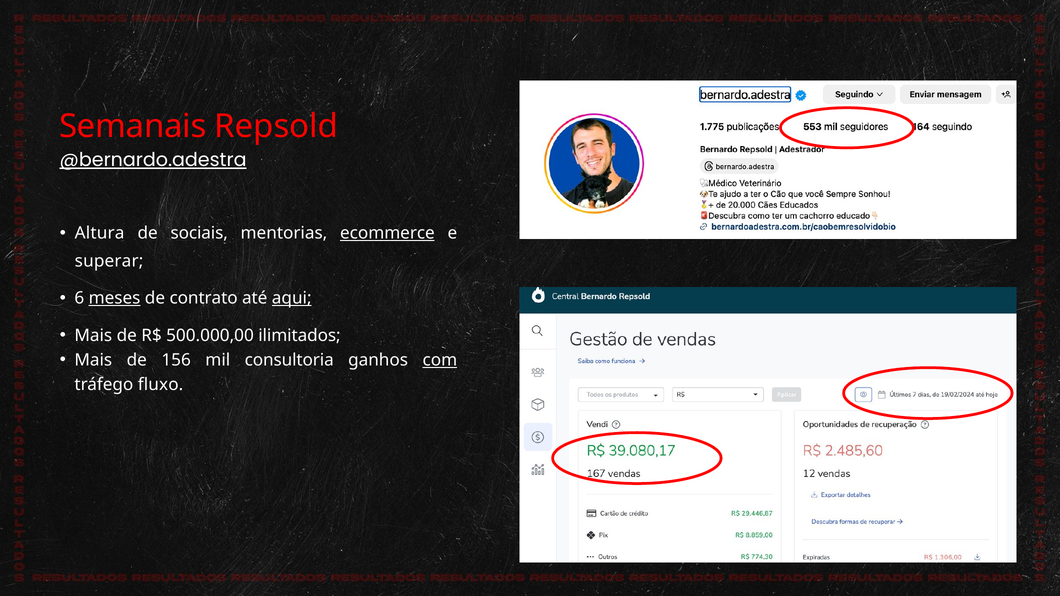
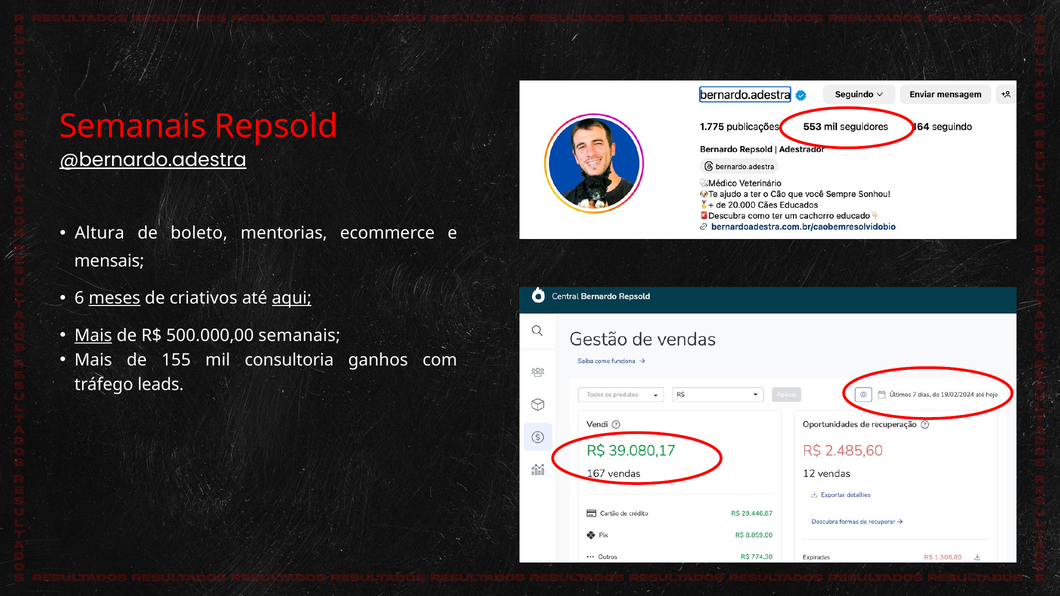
sociais: sociais -> boleto (199, 233)
ecommerce underline: present -> none (387, 233)
superar: superar -> mensais (109, 261)
contrato: contrato -> criativos (204, 298)
Mais underline: none -> present (93, 336)
500.000,00 ilimitados: ilimitados -> semanais (299, 336)
156: 156 -> 155 (176, 360)
com underline: present -> none (440, 360)
fluxo: fluxo -> leads (161, 385)
